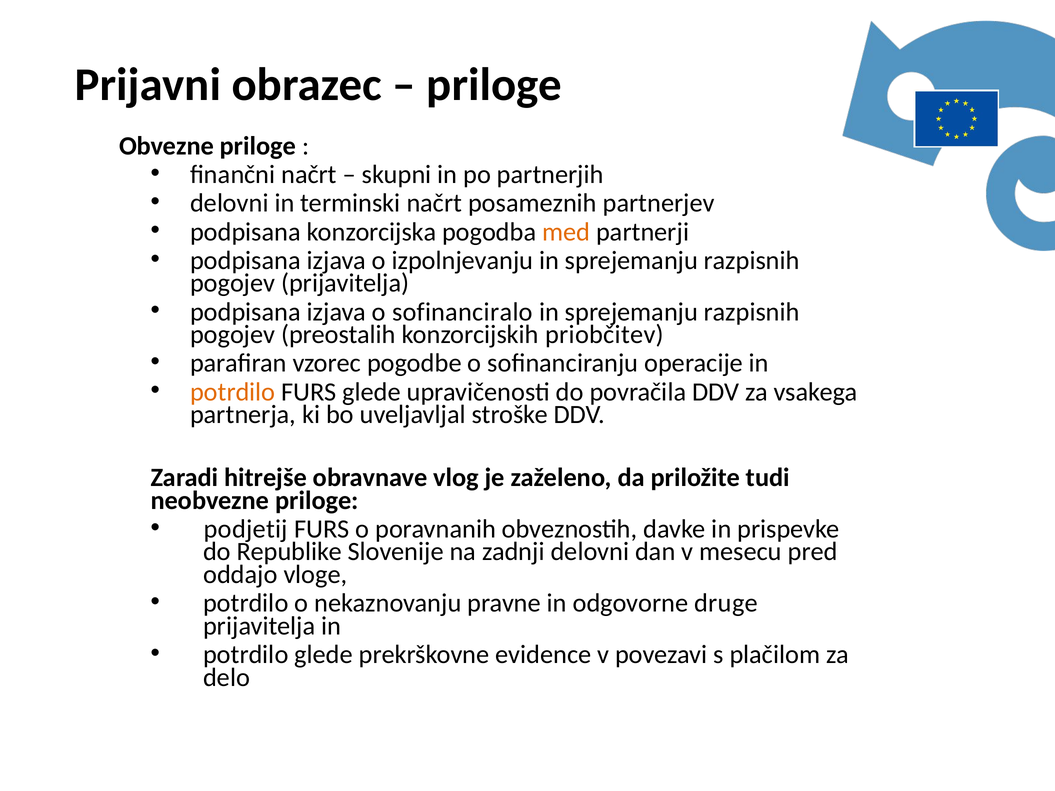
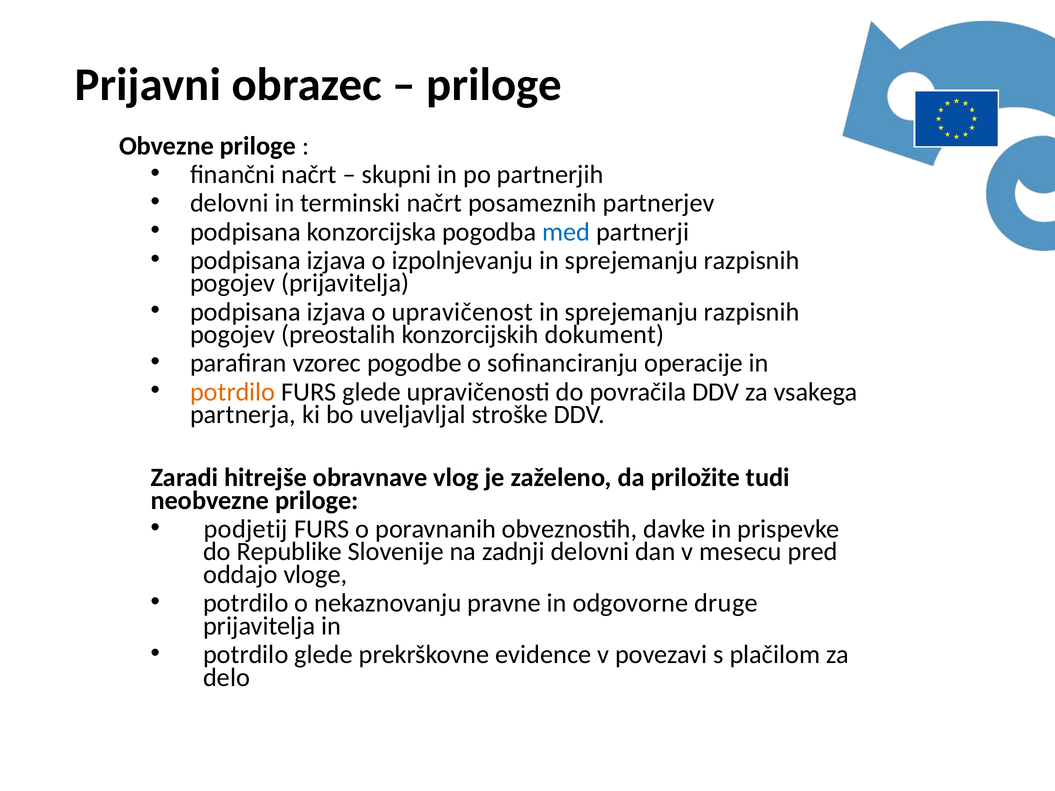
med colour: orange -> blue (566, 232)
sofinanciralo: sofinanciralo -> upravičenost (462, 312)
priobčitev: priobčitev -> dokument (605, 335)
